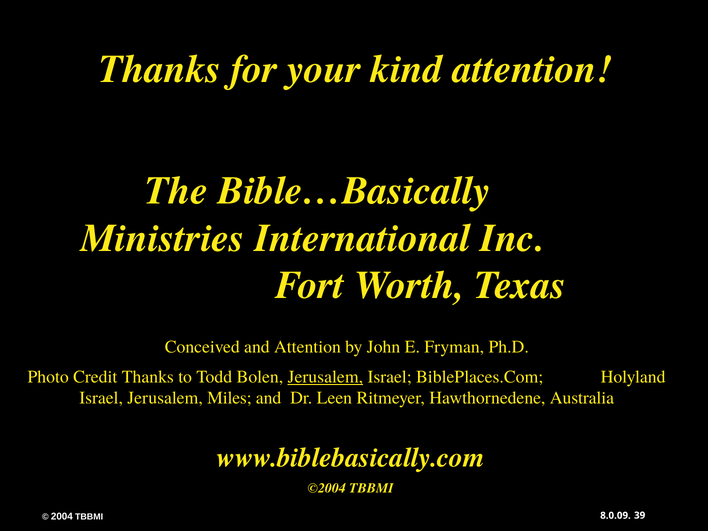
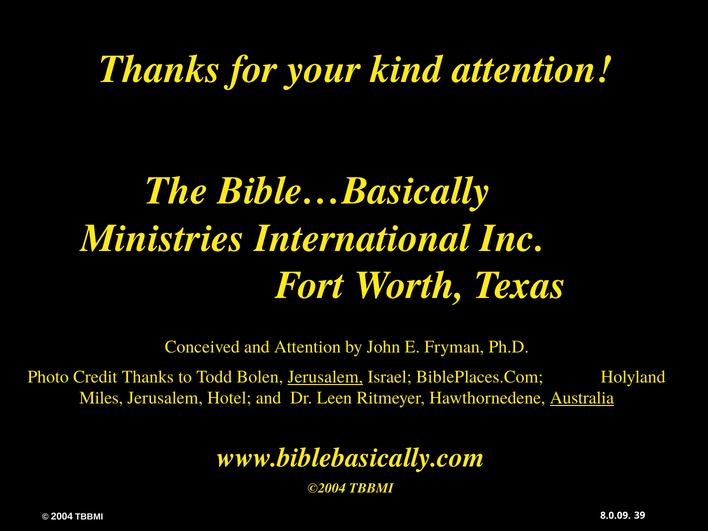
Israel: Israel -> Miles (101, 398)
Miles: Miles -> Hotel (229, 398)
Australia underline: none -> present (582, 398)
